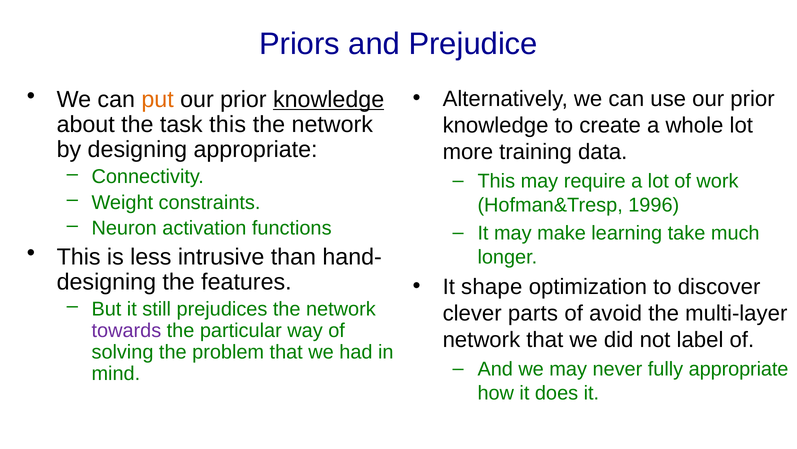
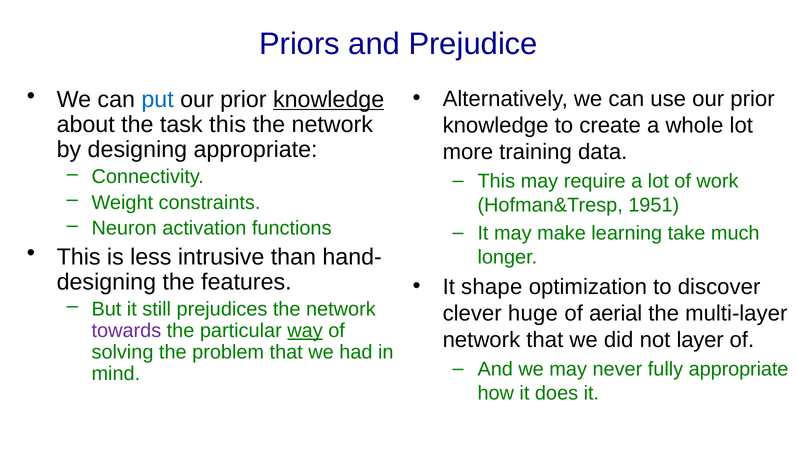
put colour: orange -> blue (158, 99)
1996: 1996 -> 1951 (654, 205)
parts: parts -> huge (533, 313)
avoid: avoid -> aerial (616, 313)
way underline: none -> present (305, 330)
label: label -> layer (700, 340)
